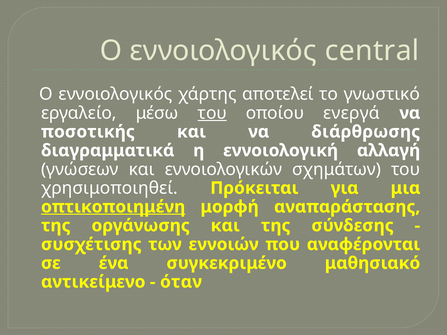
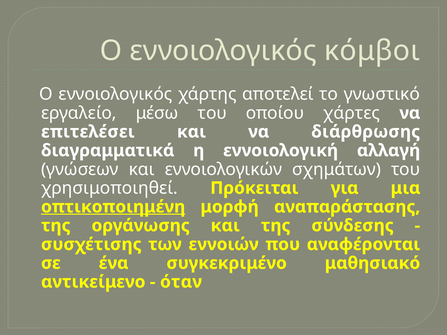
central: central -> κόμβοι (372, 51)
του underline: present -> none (212, 113)
ενεργά: ενεργά -> χάρτες (352, 113)
ποσοτικής: ποσοτικής -> επιτελέσει (88, 132)
